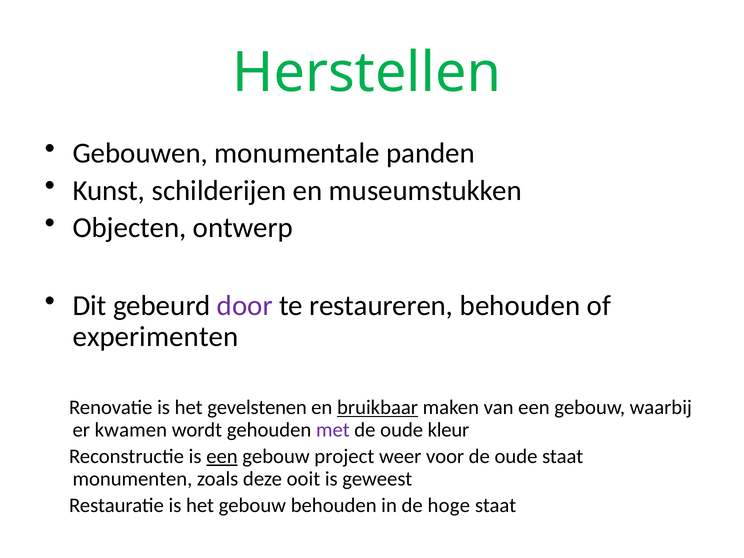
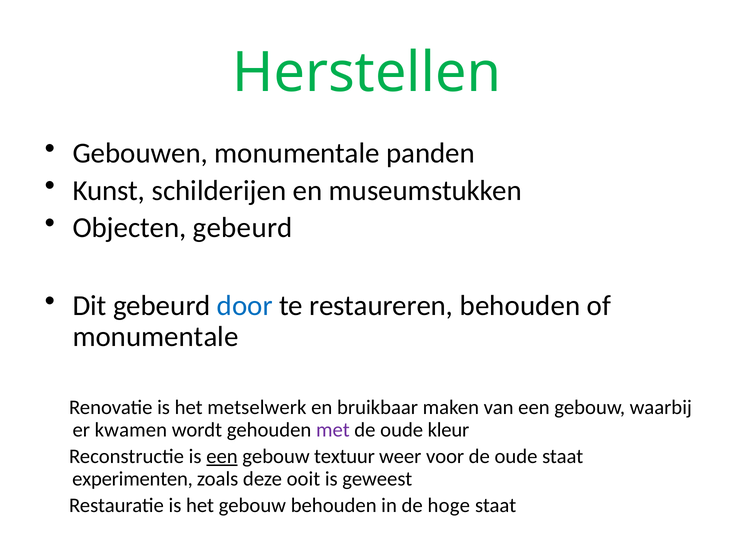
Objecten ontwerp: ontwerp -> gebeurd (243, 228)
door colour: purple -> blue (245, 306)
experimenten: experimenten -> monumentale (156, 337)
gevelstenen: gevelstenen -> metselwerk (257, 408)
bruikbaar underline: present -> none (378, 408)
project: project -> textuur (344, 456)
monumenten: monumenten -> experimenten (133, 479)
